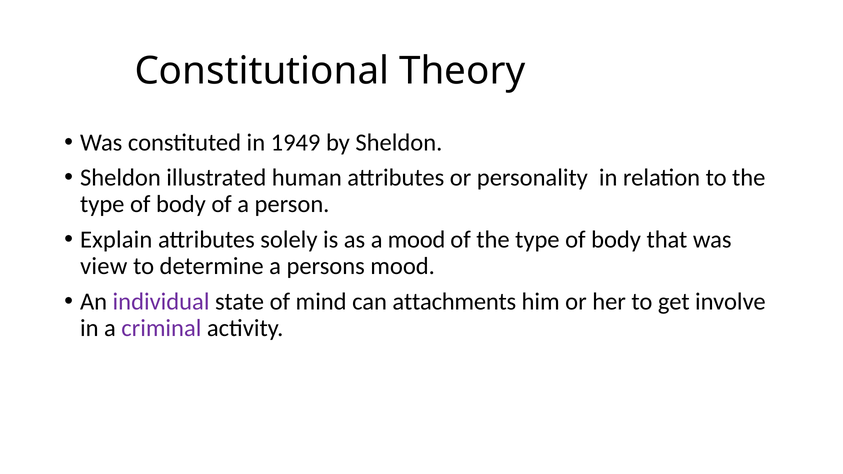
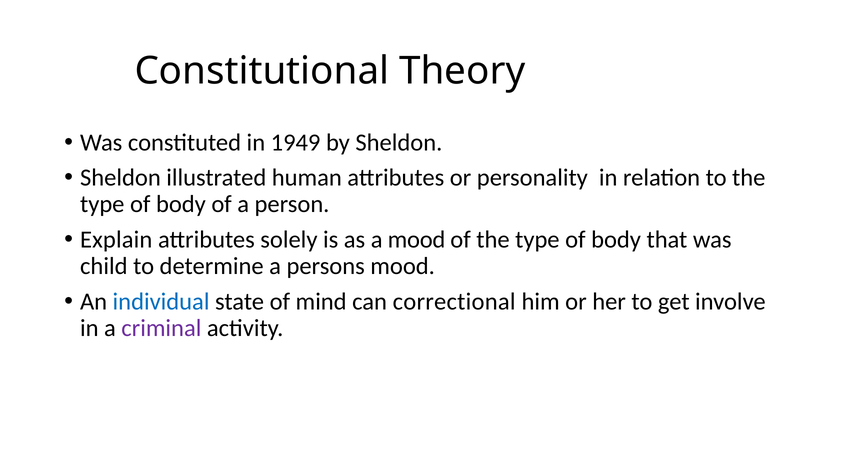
view: view -> child (104, 266)
individual colour: purple -> blue (161, 302)
attachments: attachments -> correctional (454, 302)
